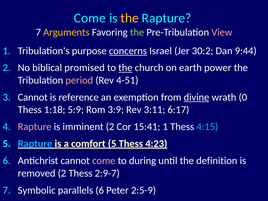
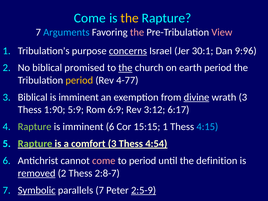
Arguments colour: yellow -> light blue (66, 32)
the colour: light green -> pink (137, 32)
30:2: 30:2 -> 30:1 (203, 51)
9:44: 9:44 -> 9:96 (246, 51)
earth power: power -> period (218, 68)
period colour: pink -> yellow (79, 80)
4-51: 4-51 -> 4-77 (127, 80)
Cannot: Cannot -> Biblical (33, 97)
reference: reference -> imminent (79, 97)
wrath 0: 0 -> 3 (243, 97)
1:18: 1:18 -> 1:90 (55, 110)
3:9: 3:9 -> 6:9 (116, 110)
3:11: 3:11 -> 3:12 (155, 110)
Rapture colour: pink -> light green (35, 127)
imminent 2: 2 -> 6 (110, 127)
15:41: 15:41 -> 15:15 (147, 127)
Rapture colour: light blue -> light green (35, 144)
comfort 5: 5 -> 3 (112, 144)
4:23: 4:23 -> 4:54 (156, 144)
to during: during -> period (143, 161)
removed underline: none -> present (37, 173)
2:9-7: 2:9-7 -> 2:8-7 (107, 173)
Symbolic underline: none -> present (37, 190)
parallels 6: 6 -> 7 (100, 190)
2:5-9 underline: none -> present (144, 190)
